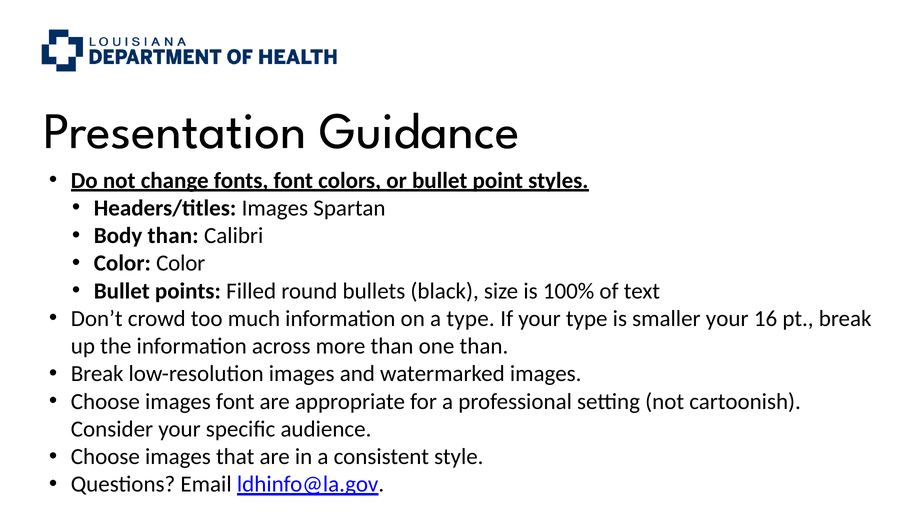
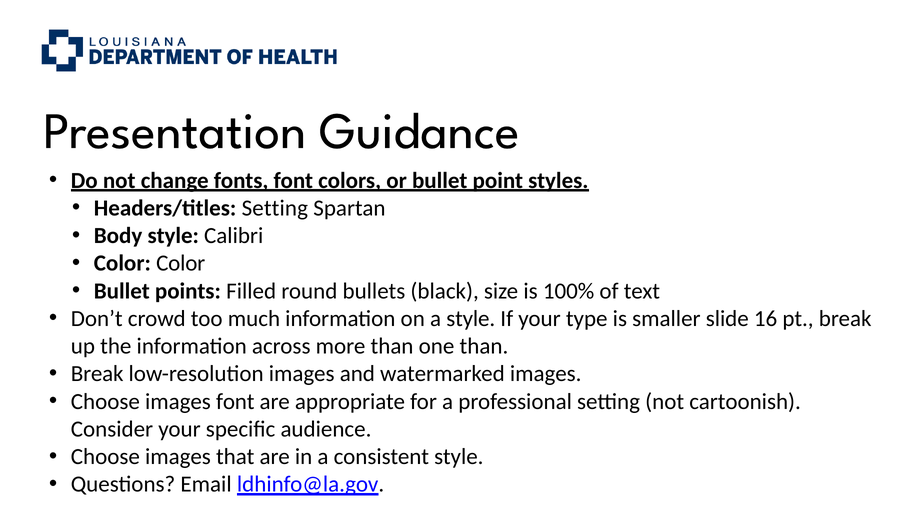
Headers/titles Images: Images -> Setting (275, 208)
Body than: than -> style (173, 236)
a type: type -> style (471, 319)
smaller your: your -> slide (727, 319)
